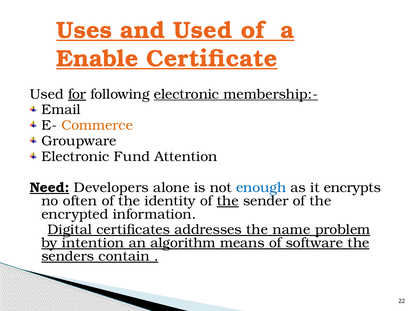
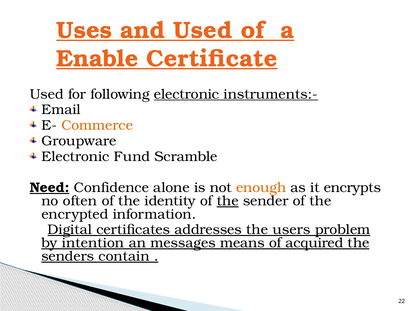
for underline: present -> none (77, 94)
membership:-: membership:- -> instruments:- (271, 94)
Attention: Attention -> Scramble (186, 157)
Developers: Developers -> Confidence (111, 188)
enough colour: blue -> orange (261, 188)
name: name -> users (291, 230)
algorithm: algorithm -> messages (183, 243)
software: software -> acquired (314, 243)
